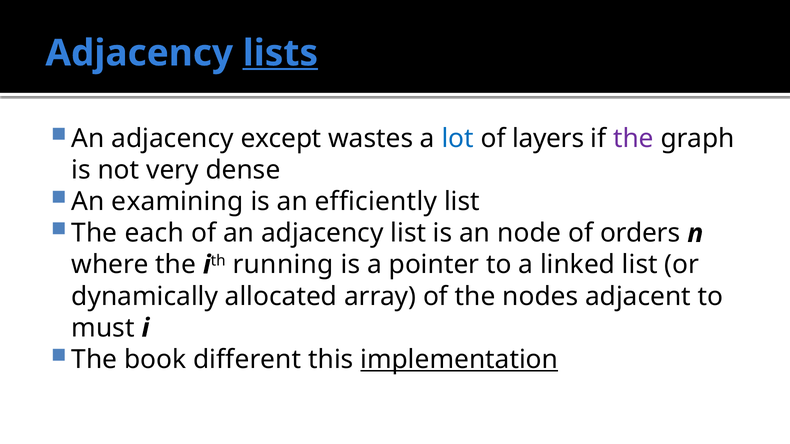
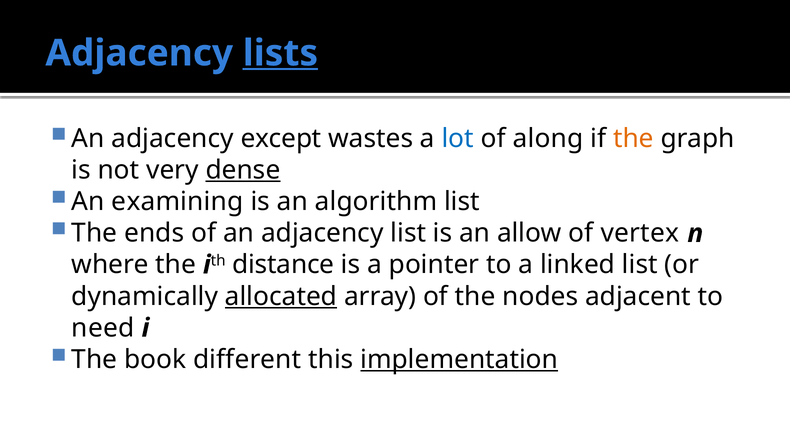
layers: layers -> along (548, 139)
the colour: purple -> orange (634, 139)
dense underline: none -> present (243, 170)
efficiently: efficiently -> algorithm (376, 202)
each: each -> ends (154, 233)
node: node -> allow (529, 233)
orders: orders -> vertex (640, 233)
running: running -> distance (283, 265)
allocated underline: none -> present (281, 297)
must: must -> need (103, 328)
